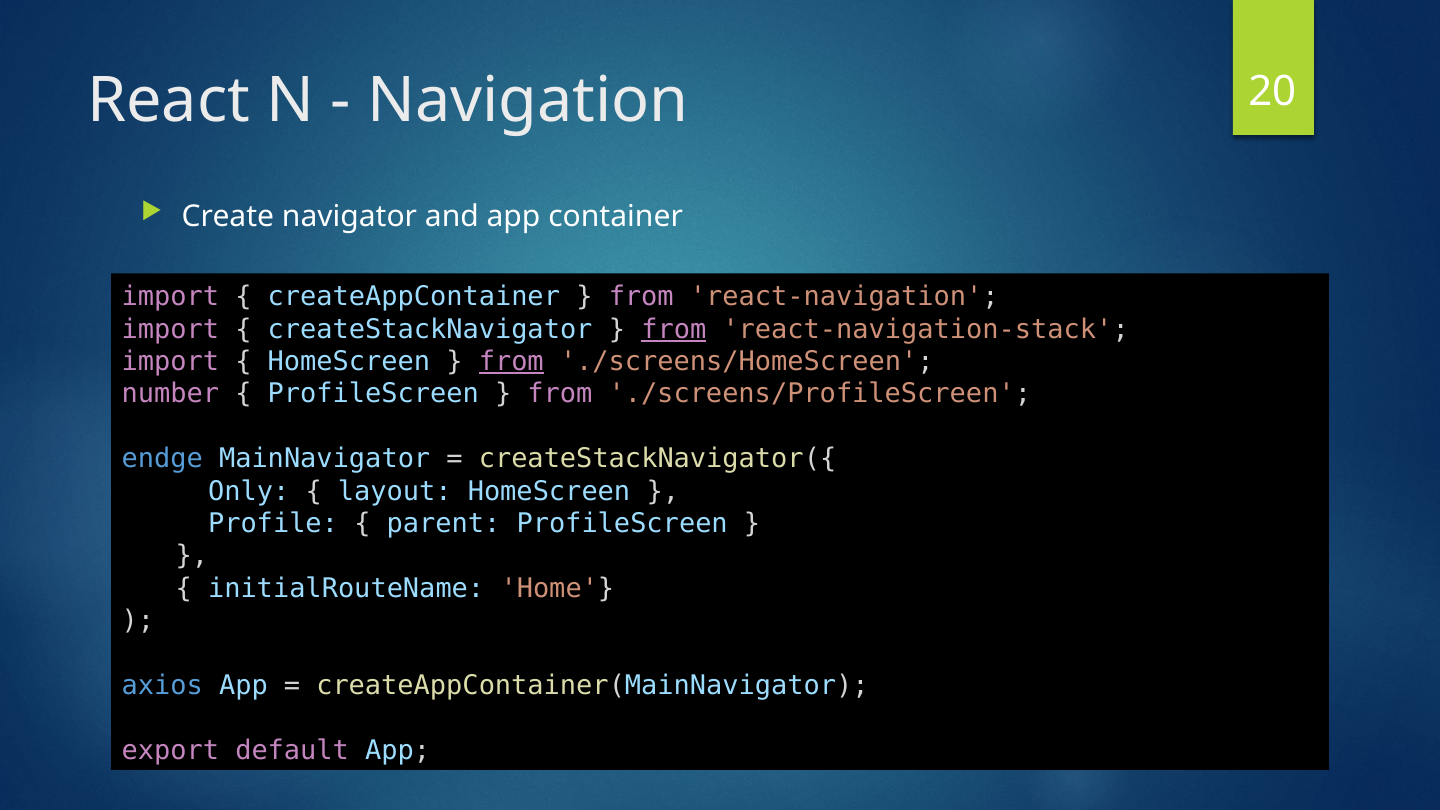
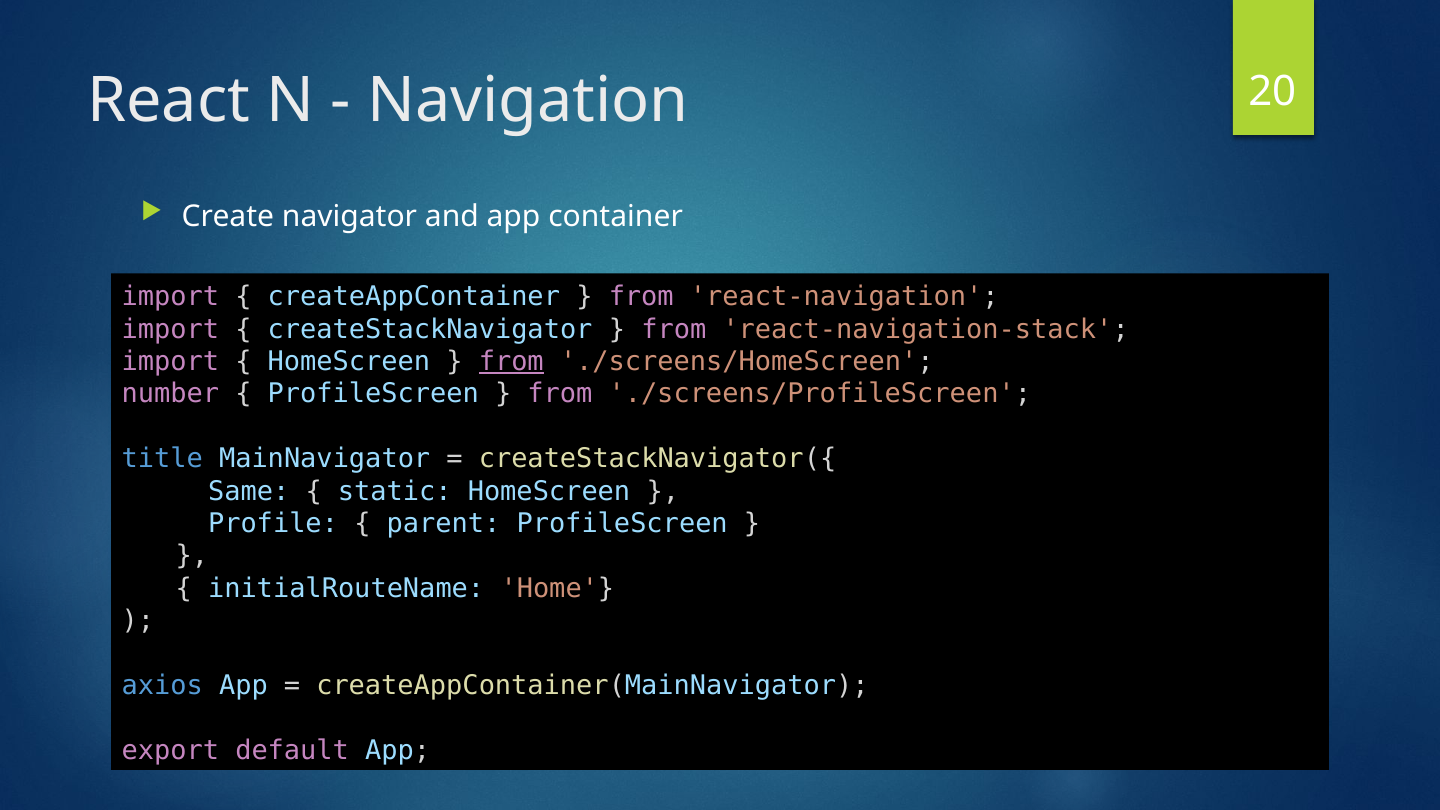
from underline: present -> none (674, 329)
endge: endge -> title (162, 459)
Only: Only -> Same (249, 491)
layout: layout -> static (395, 491)
